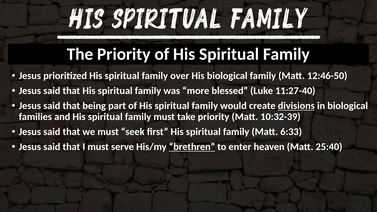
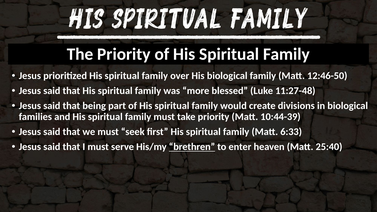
11:27-40: 11:27-40 -> 11:27-48 (295, 91)
divisions underline: present -> none (296, 106)
10:32-39: 10:32-39 -> 10:44-39 (280, 117)
